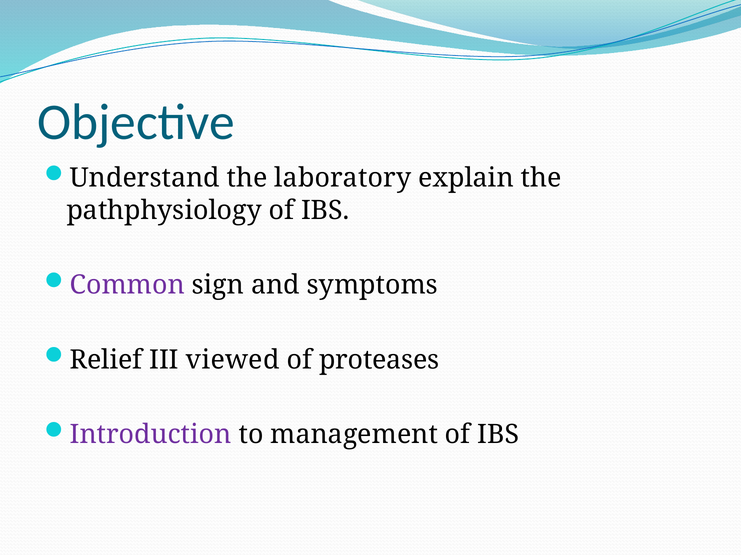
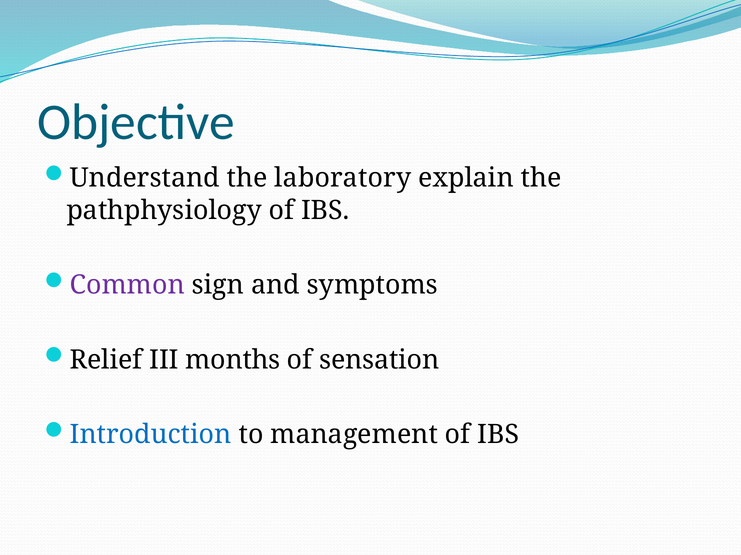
viewed: viewed -> months (233, 360)
proteases: proteases -> sensation (379, 360)
Introduction colour: purple -> blue (151, 435)
